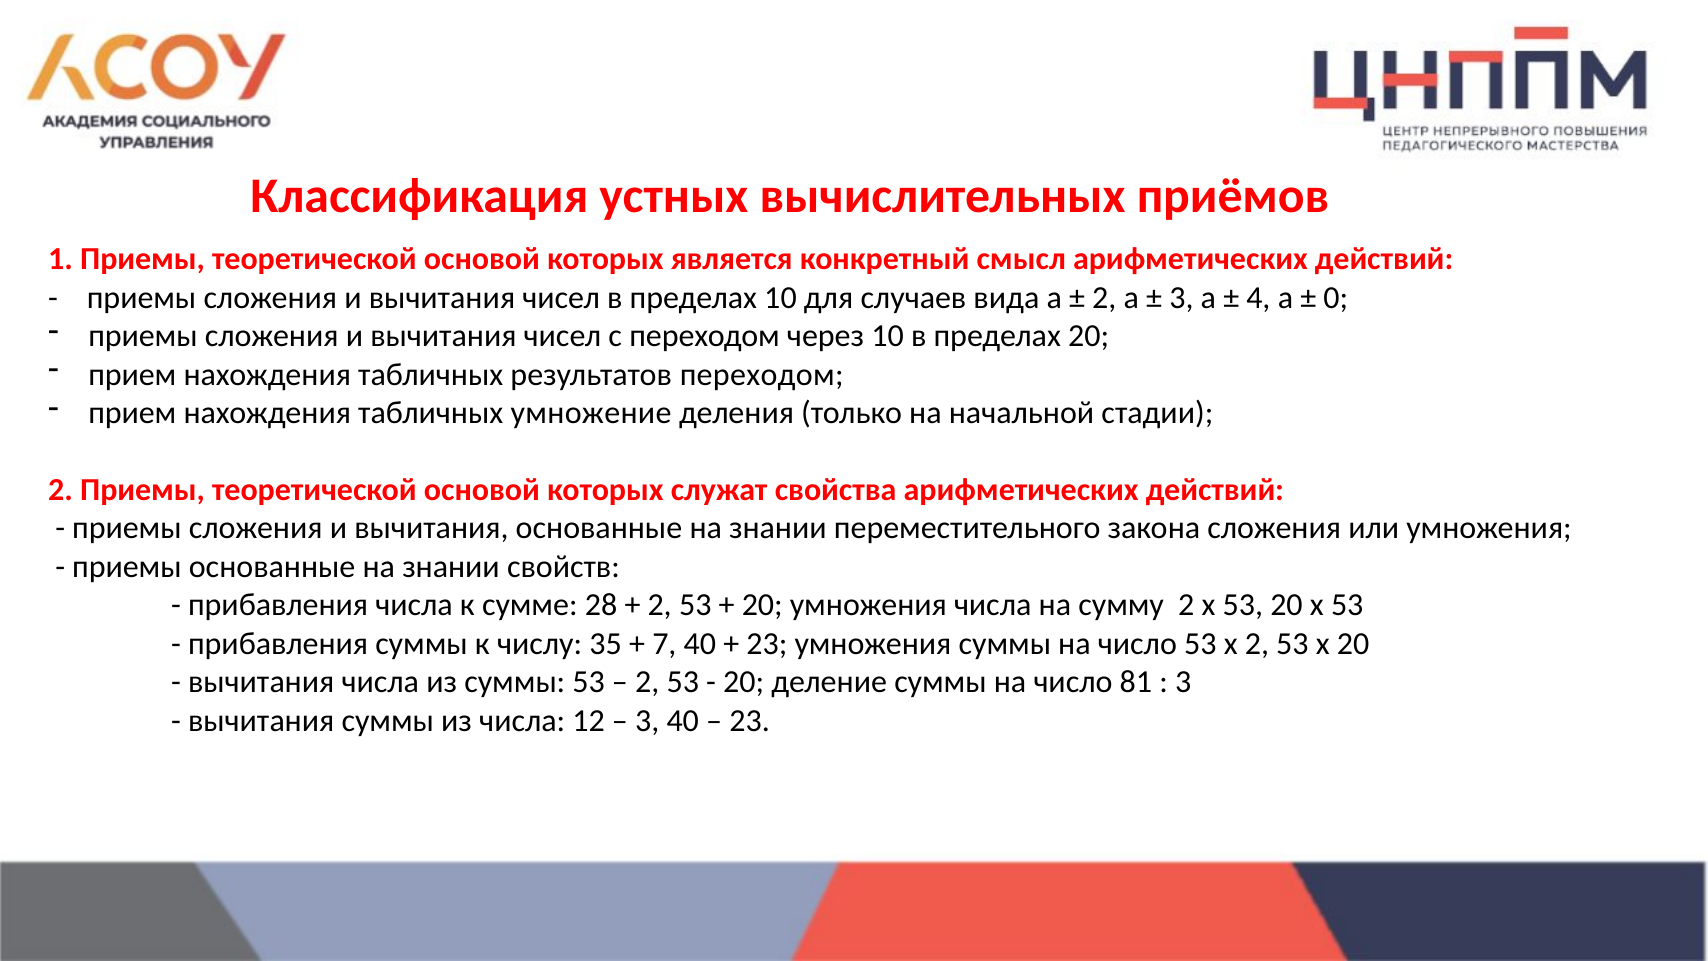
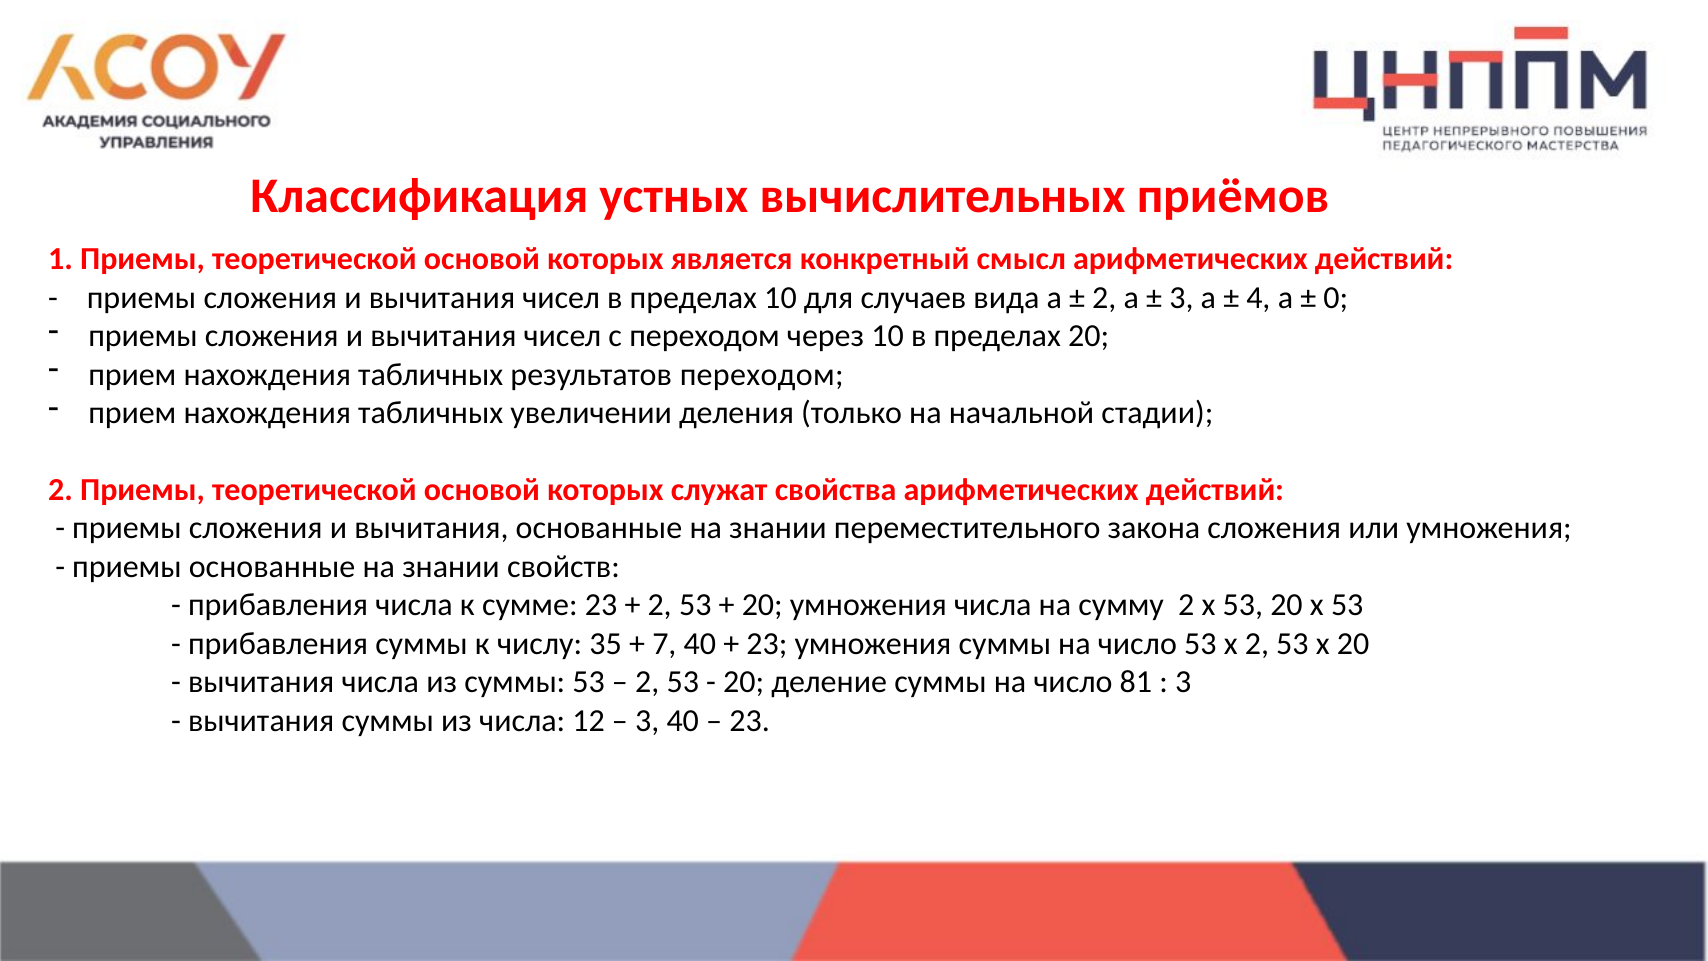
умножение: умножение -> увеличении (591, 413)
сумме 28: 28 -> 23 (601, 605)
